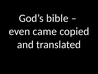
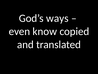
bible: bible -> ways (57, 18)
came: came -> know (45, 31)
